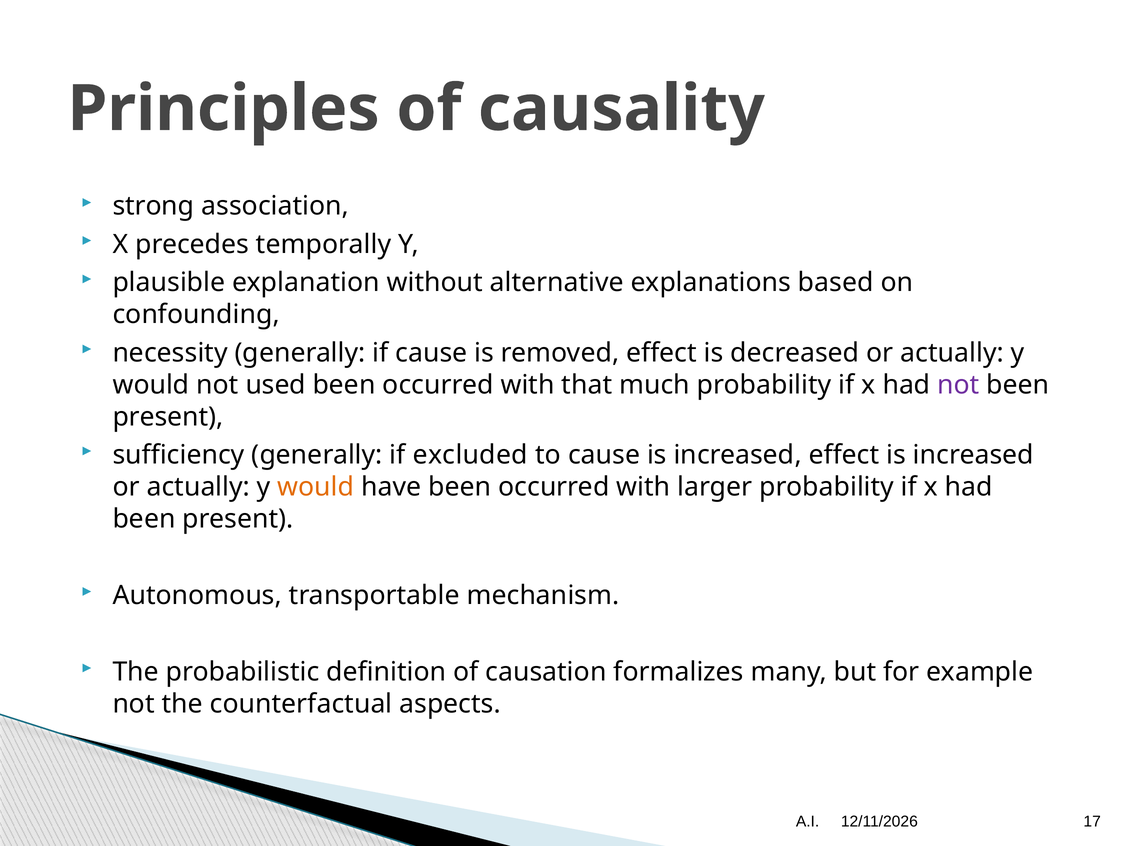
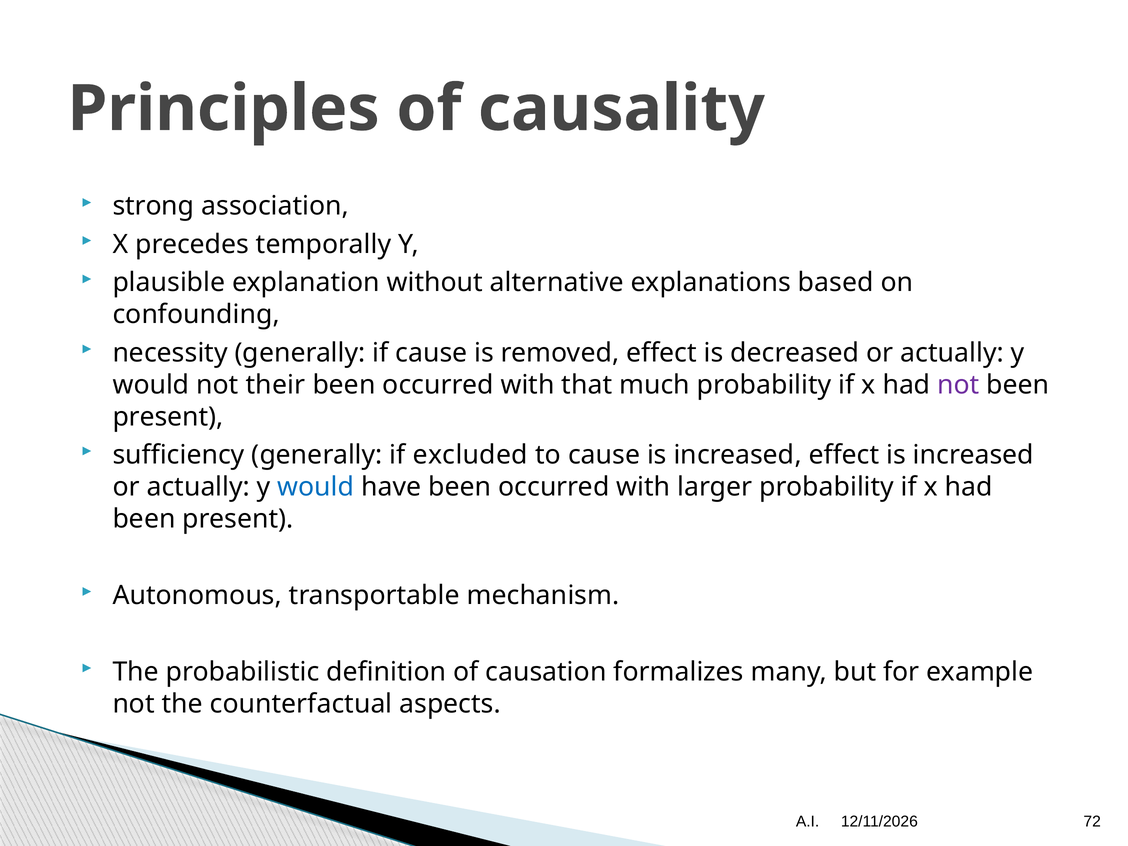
used: used -> their (276, 385)
would colour: orange -> blue (316, 487)
17: 17 -> 72 (1092, 822)
